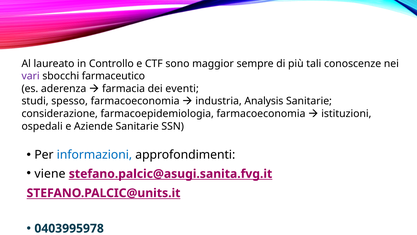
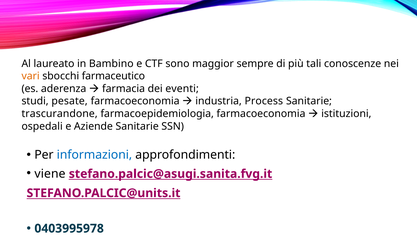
Controllo: Controllo -> Bambino (111, 63)
vari colour: purple -> orange (31, 76)
spesso: spesso -> pesate (70, 101)
Analysis: Analysis -> Process (264, 101)
considerazione: considerazione -> trascurandone (60, 114)
